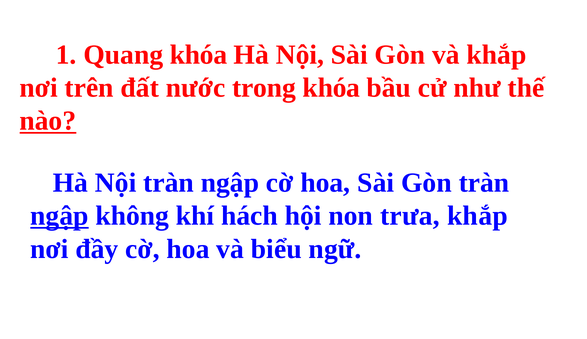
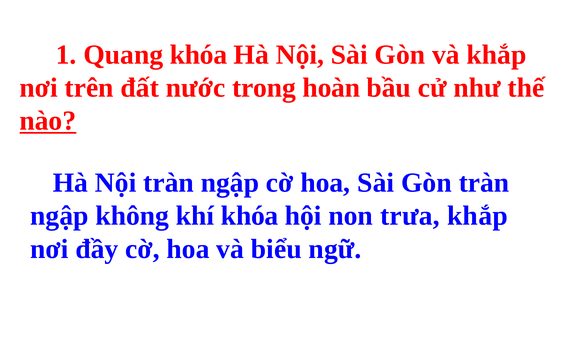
trong khóa: khóa -> hoàn (331, 88)
ngập underline: present -> none (59, 216)
khí hách: hách -> khóa (250, 216)
